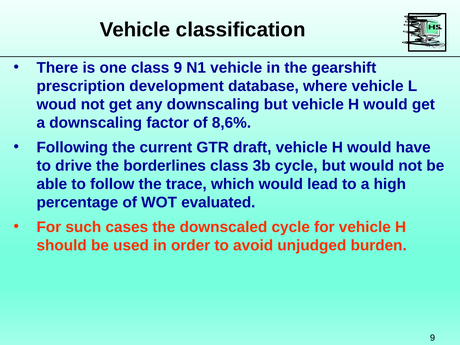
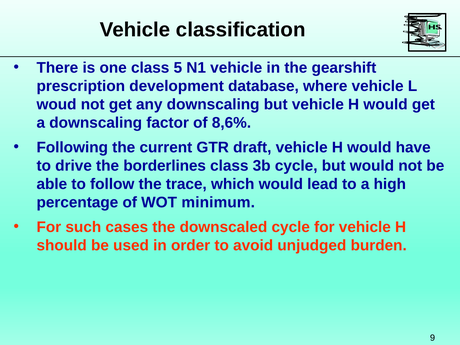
class 9: 9 -> 5 (178, 68)
evaluated: evaluated -> minimum (218, 203)
